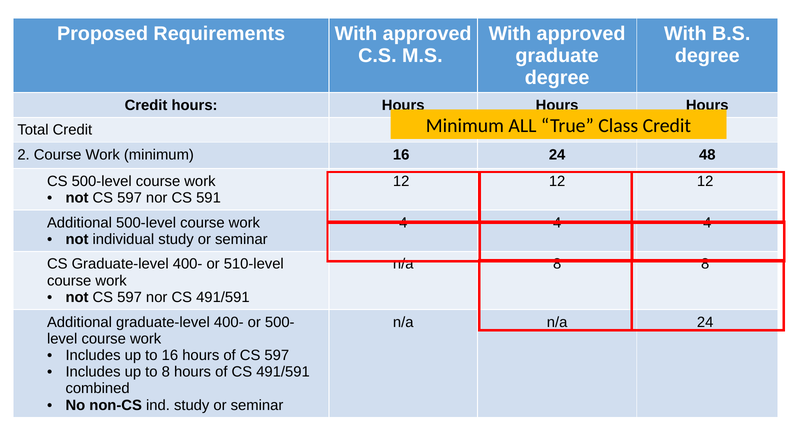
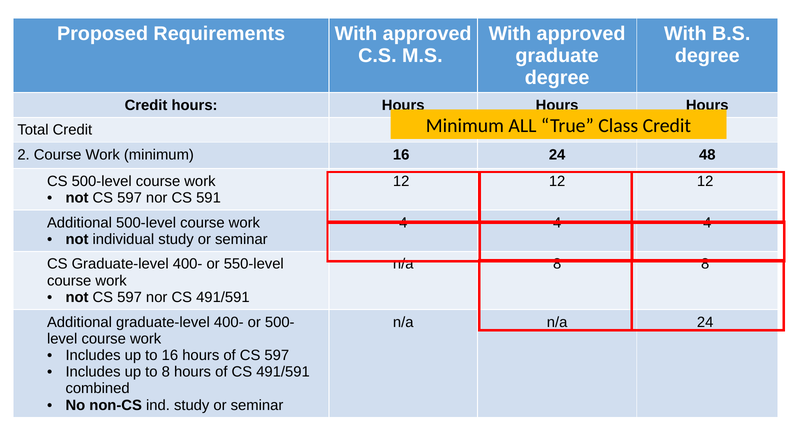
510-level: 510-level -> 550-level (254, 264)
